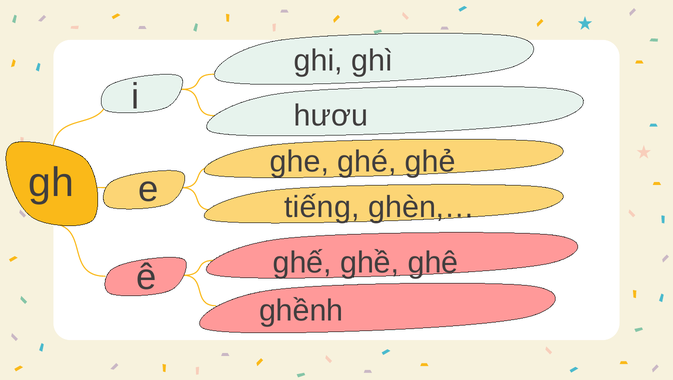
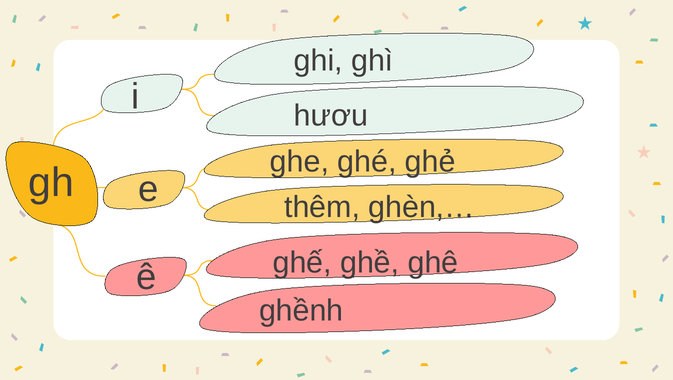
tiếng: tiếng -> thêm (322, 207)
